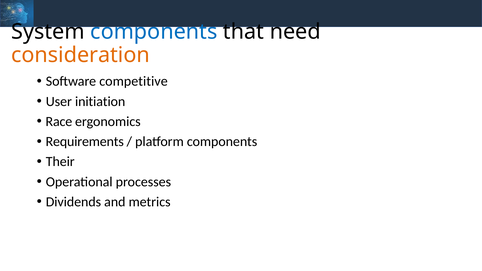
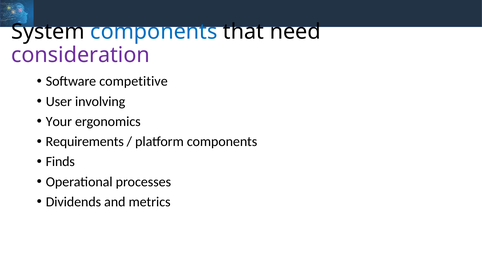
consideration colour: orange -> purple (81, 55)
initiation: initiation -> involving (100, 101)
Race: Race -> Your (59, 122)
Their: Their -> Finds (60, 162)
